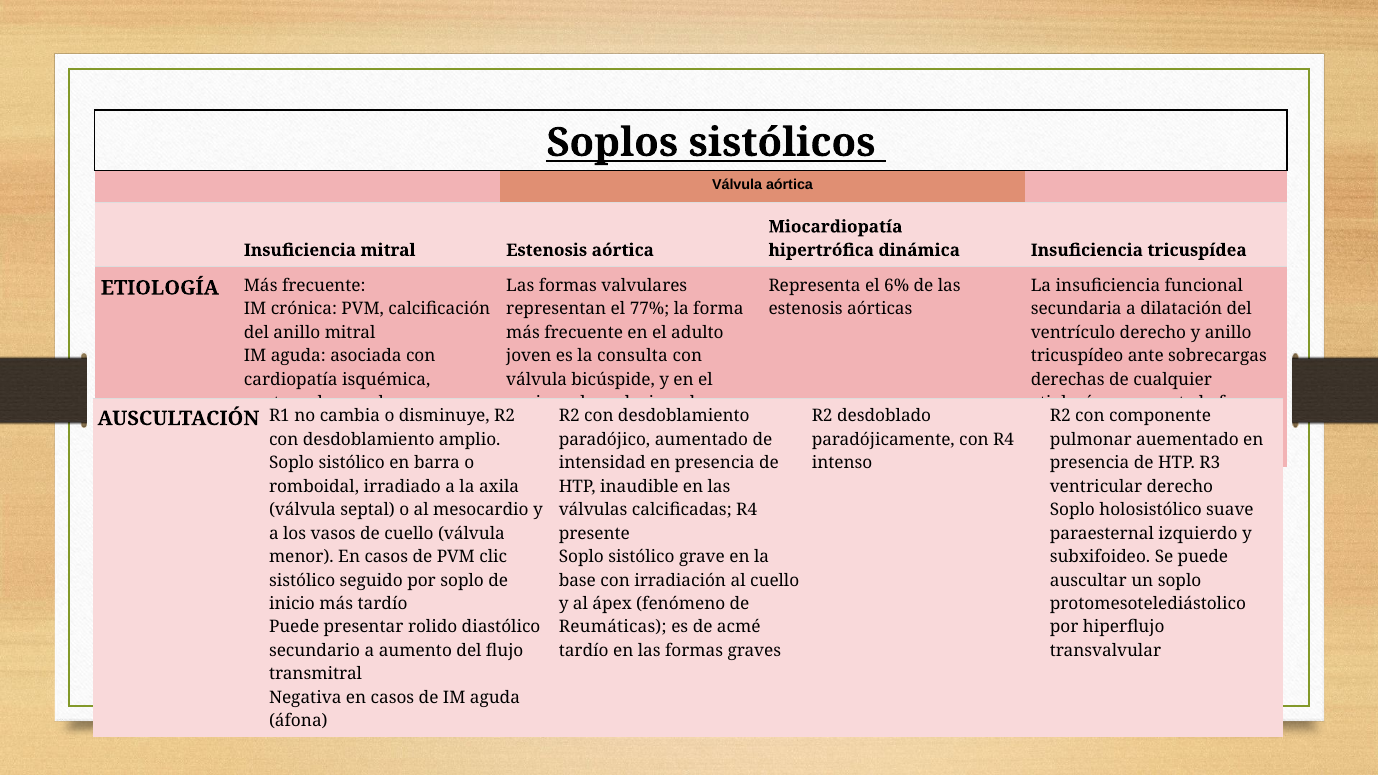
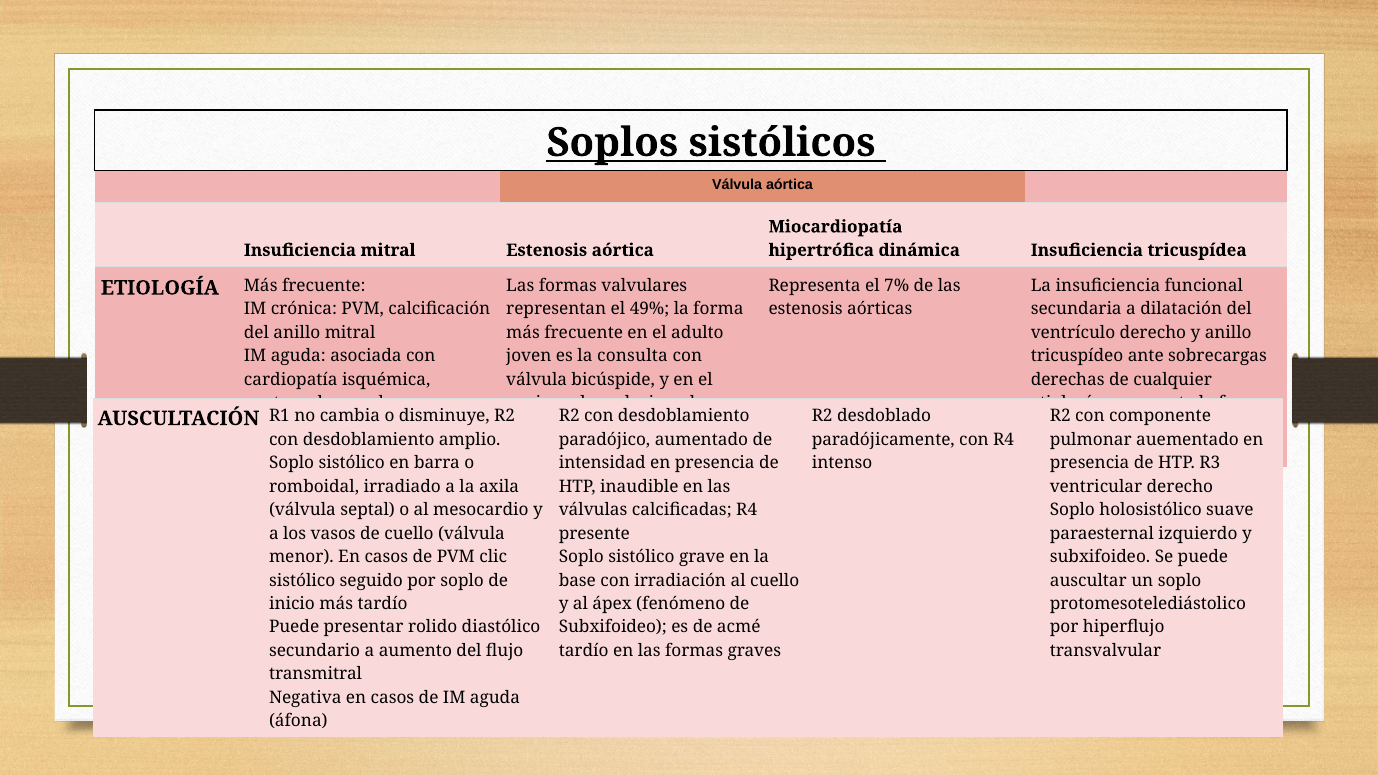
6%: 6% -> 7% (897, 286)
77%: 77% -> 49% (650, 309)
Reumáticas: Reumáticas -> Subxifoideo (613, 627)
